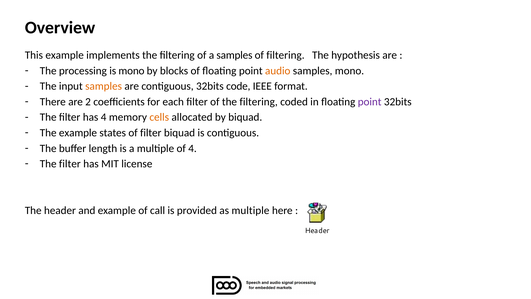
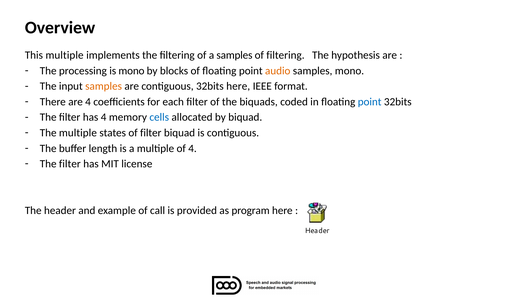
This example: example -> multiple (65, 55)
32bits code: code -> here (238, 86)
are 2: 2 -> 4 (88, 102)
of the filtering: filtering -> biquads (259, 102)
point colour: purple -> blue (370, 102)
cells colour: orange -> blue (159, 117)
The example: example -> multiple (78, 133)
as multiple: multiple -> program (251, 210)
